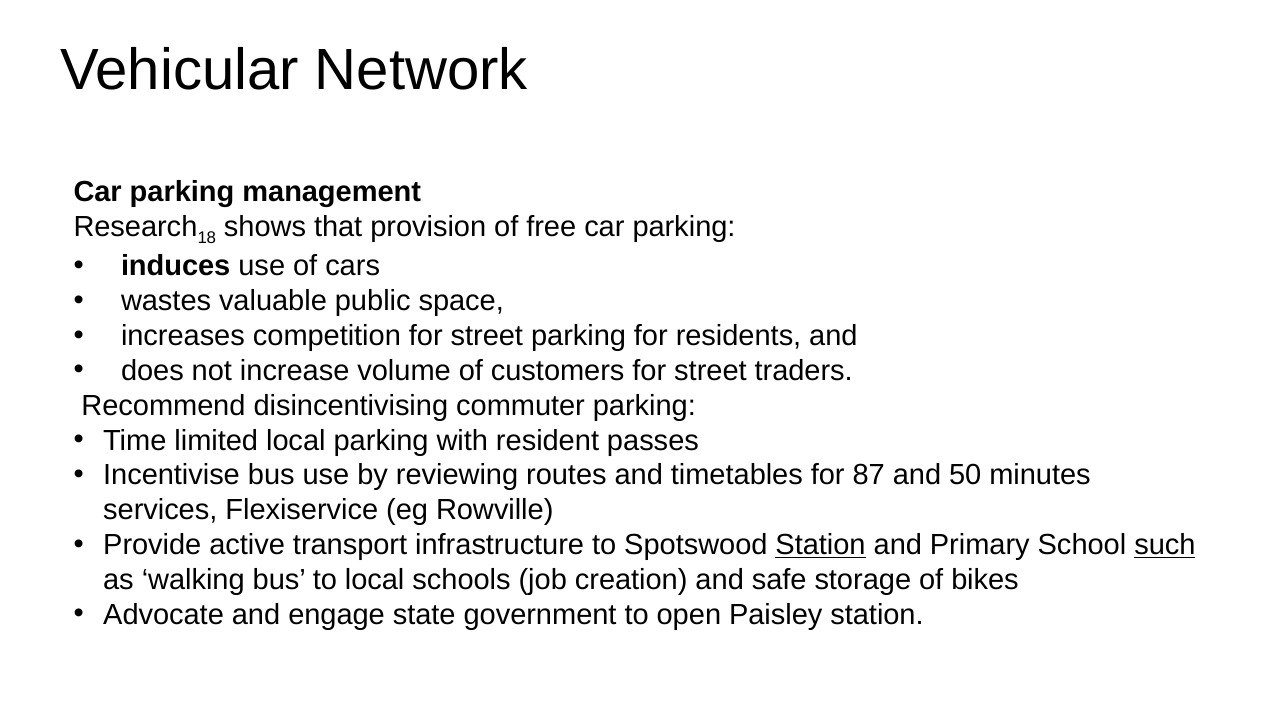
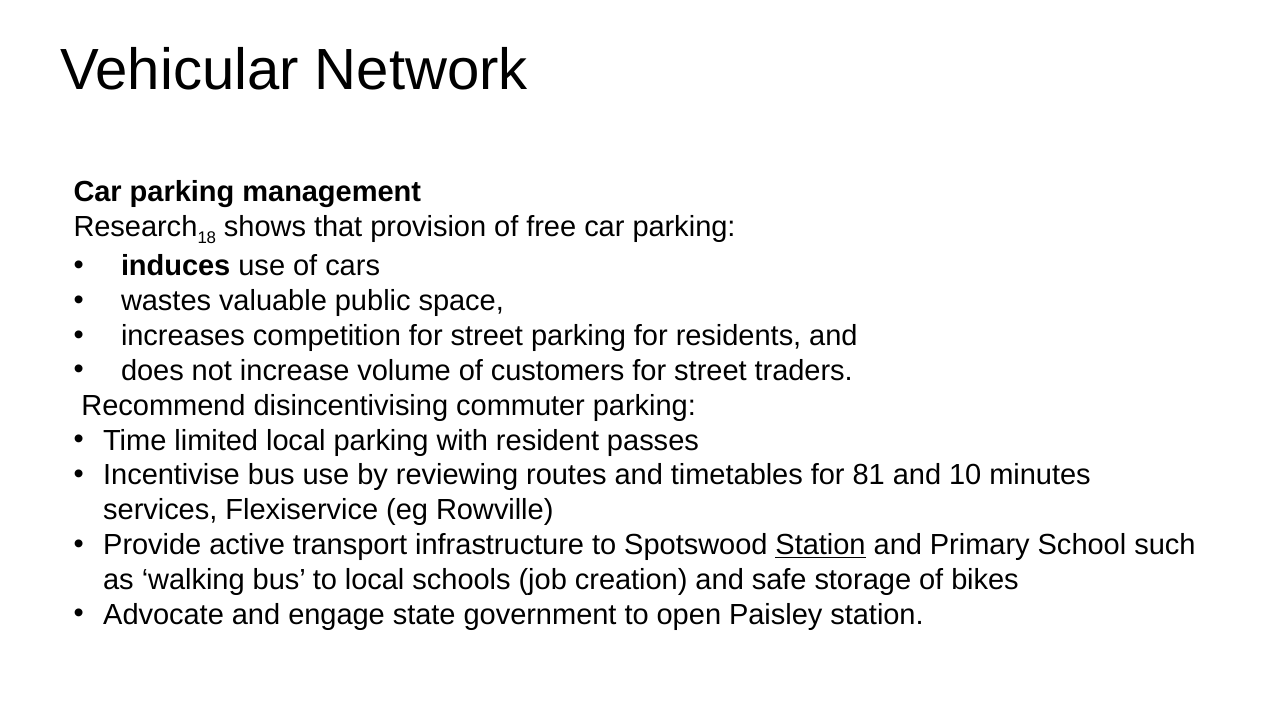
87: 87 -> 81 (869, 475)
50: 50 -> 10 (965, 475)
such underline: present -> none (1165, 545)
